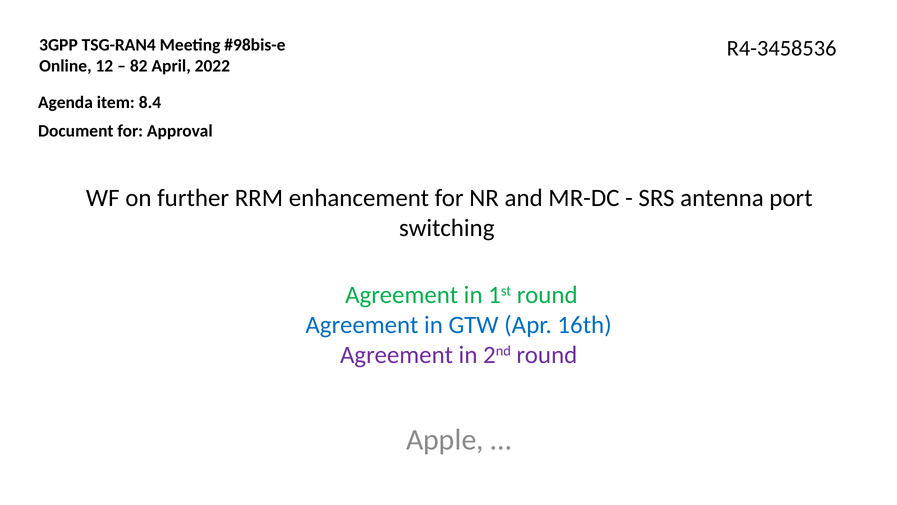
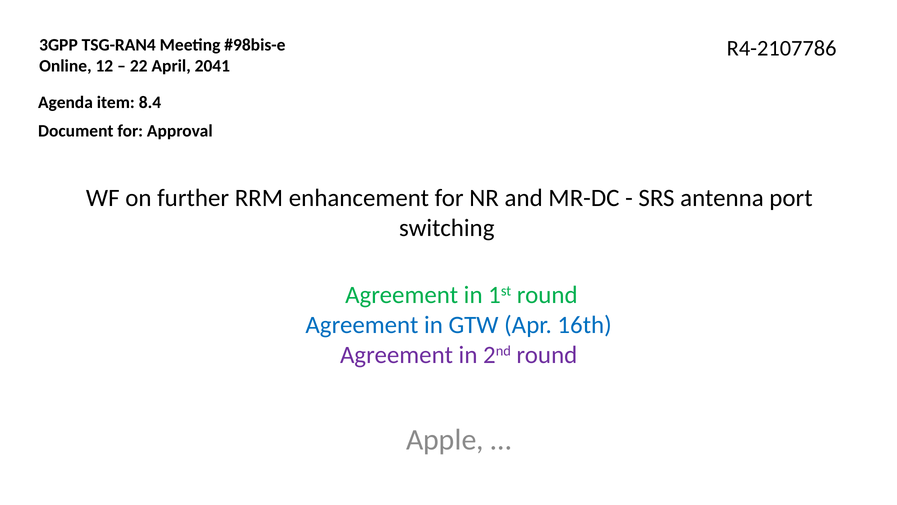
R4-3458536: R4-3458536 -> R4-2107786 (782, 48)
82: 82 -> 22 (139, 66)
2022: 2022 -> 2041 (212, 66)
